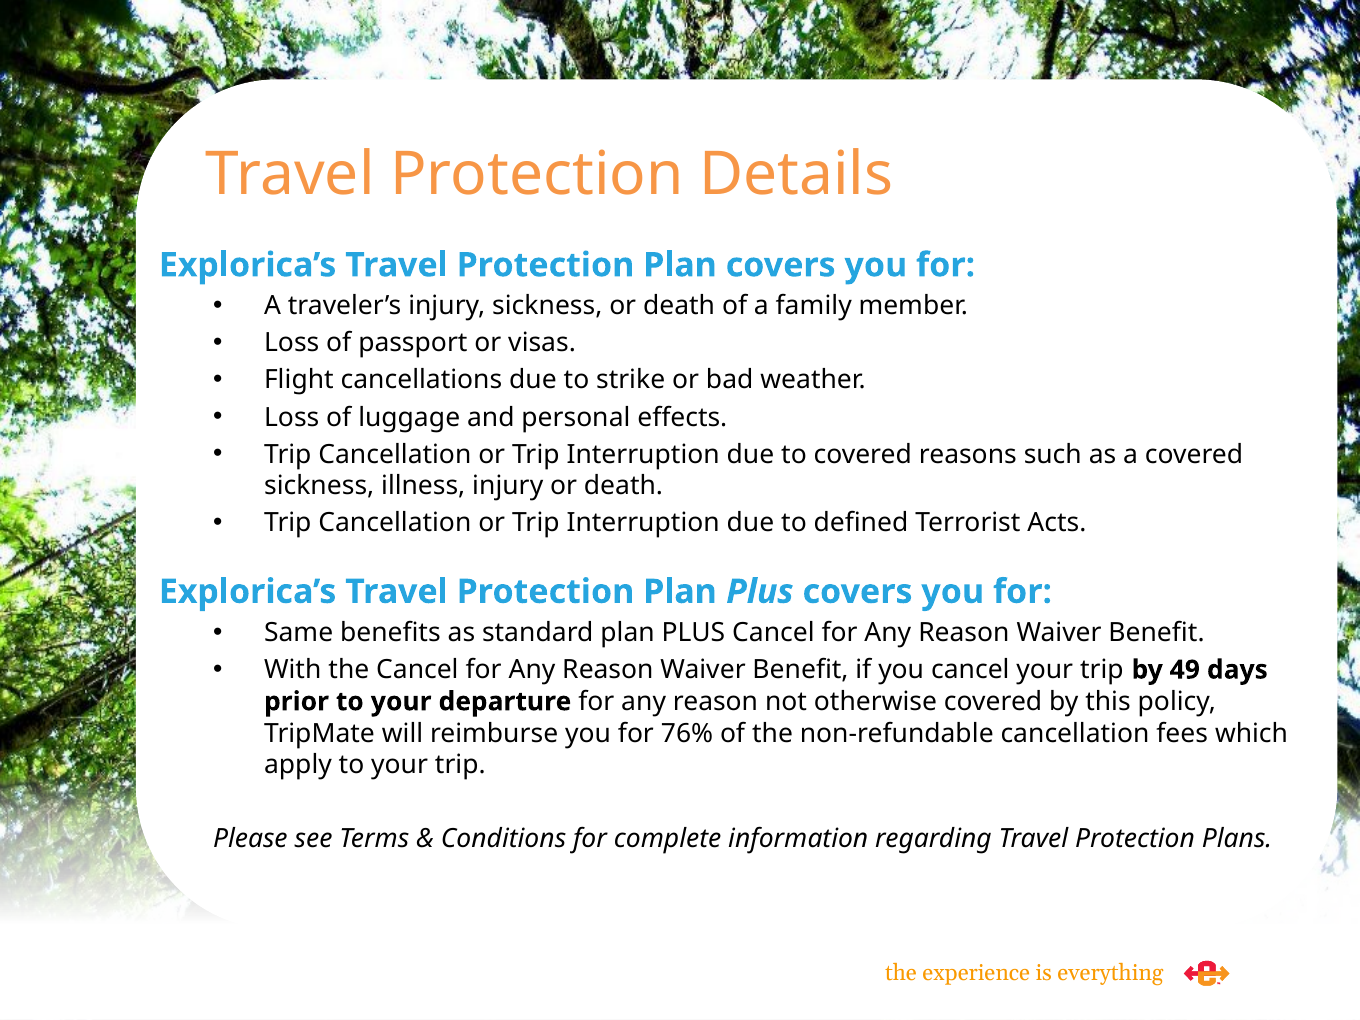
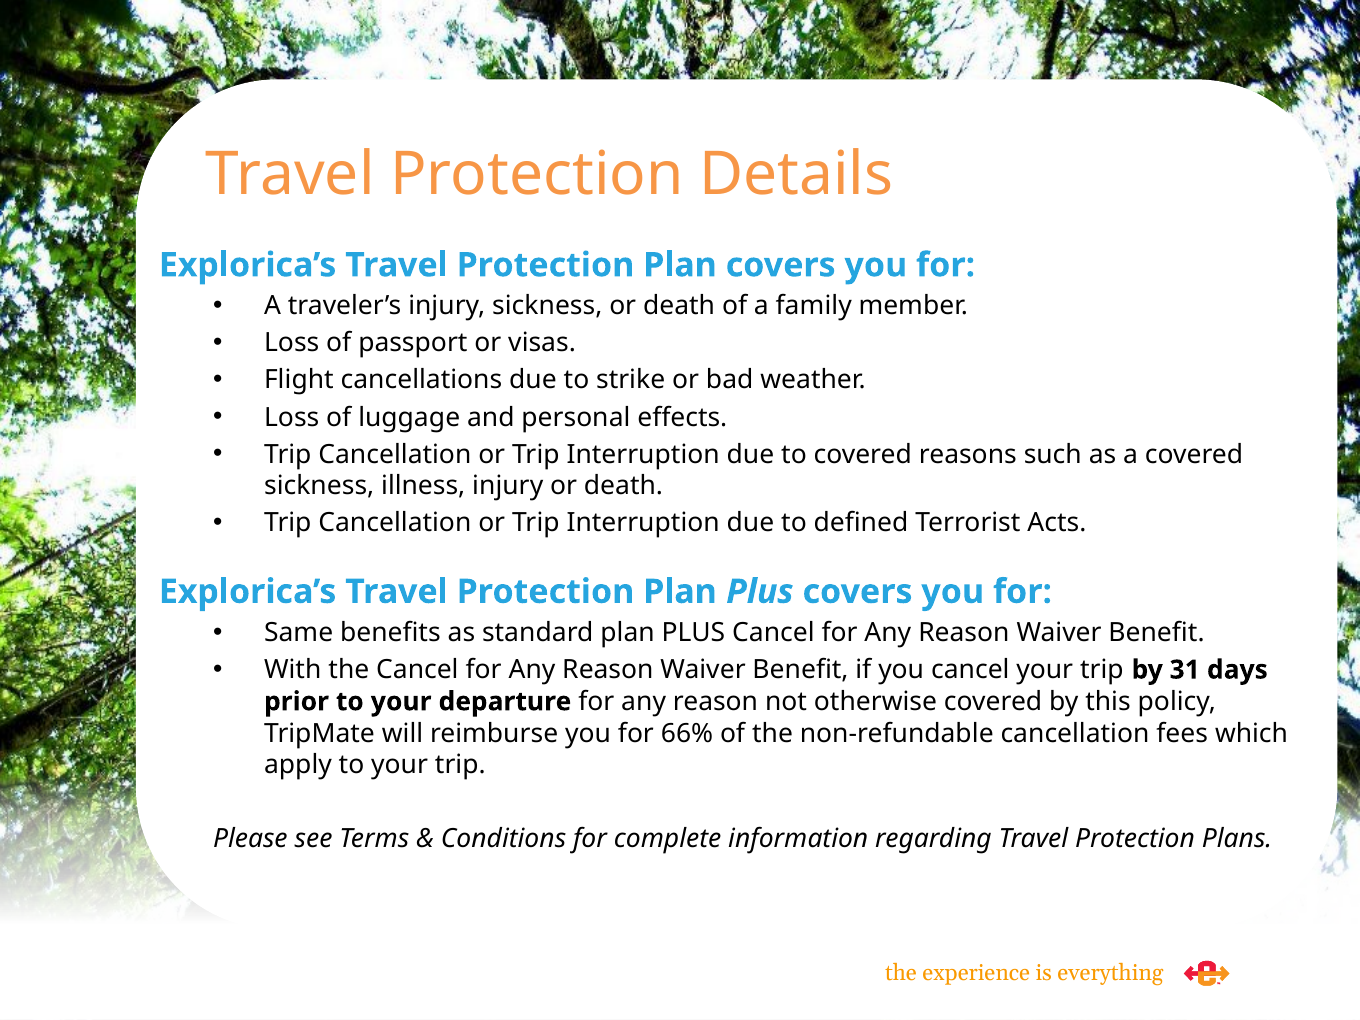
49: 49 -> 31 (1185, 670)
76%: 76% -> 66% (687, 733)
